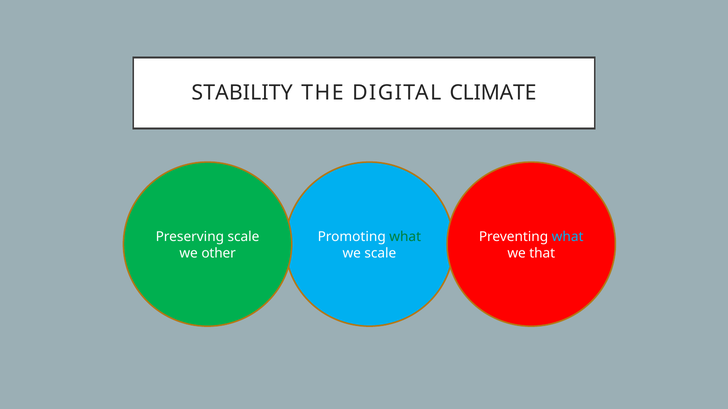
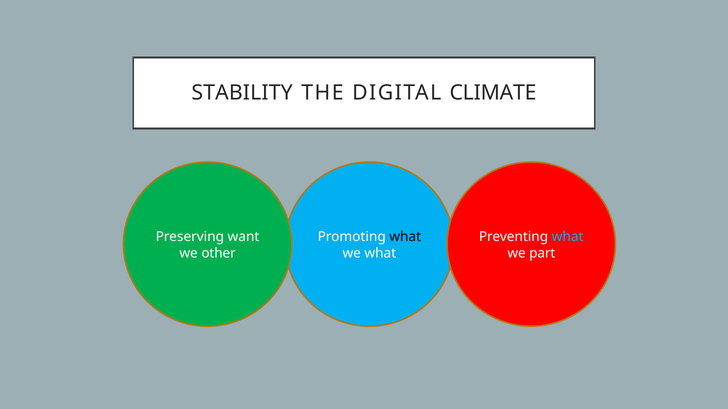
Preserving scale: scale -> want (243, 237)
what colour: green -> black (405, 237)
we scale: scale -> what (380, 254)
that: that -> part (542, 254)
